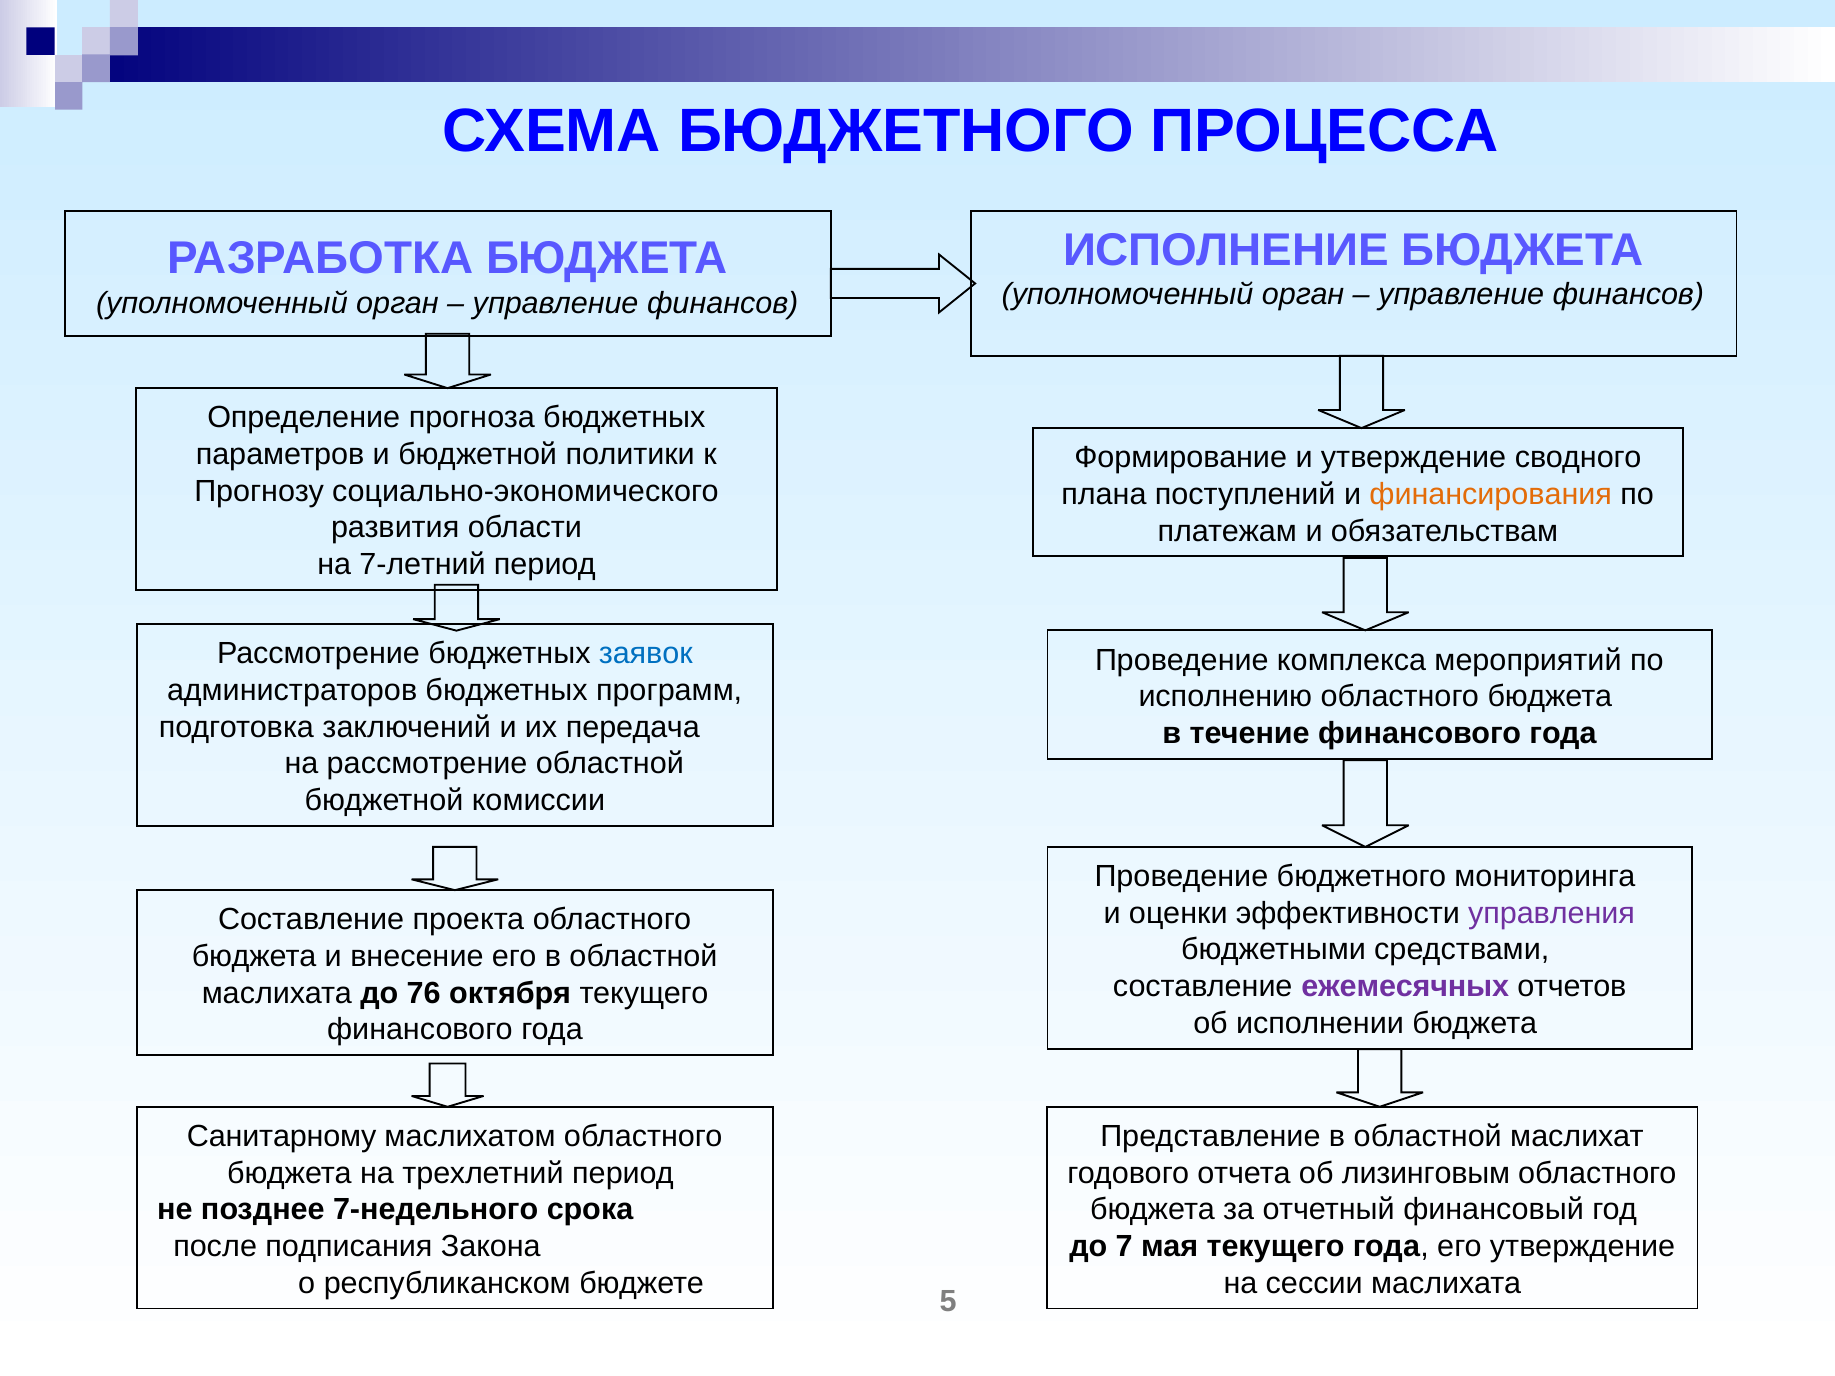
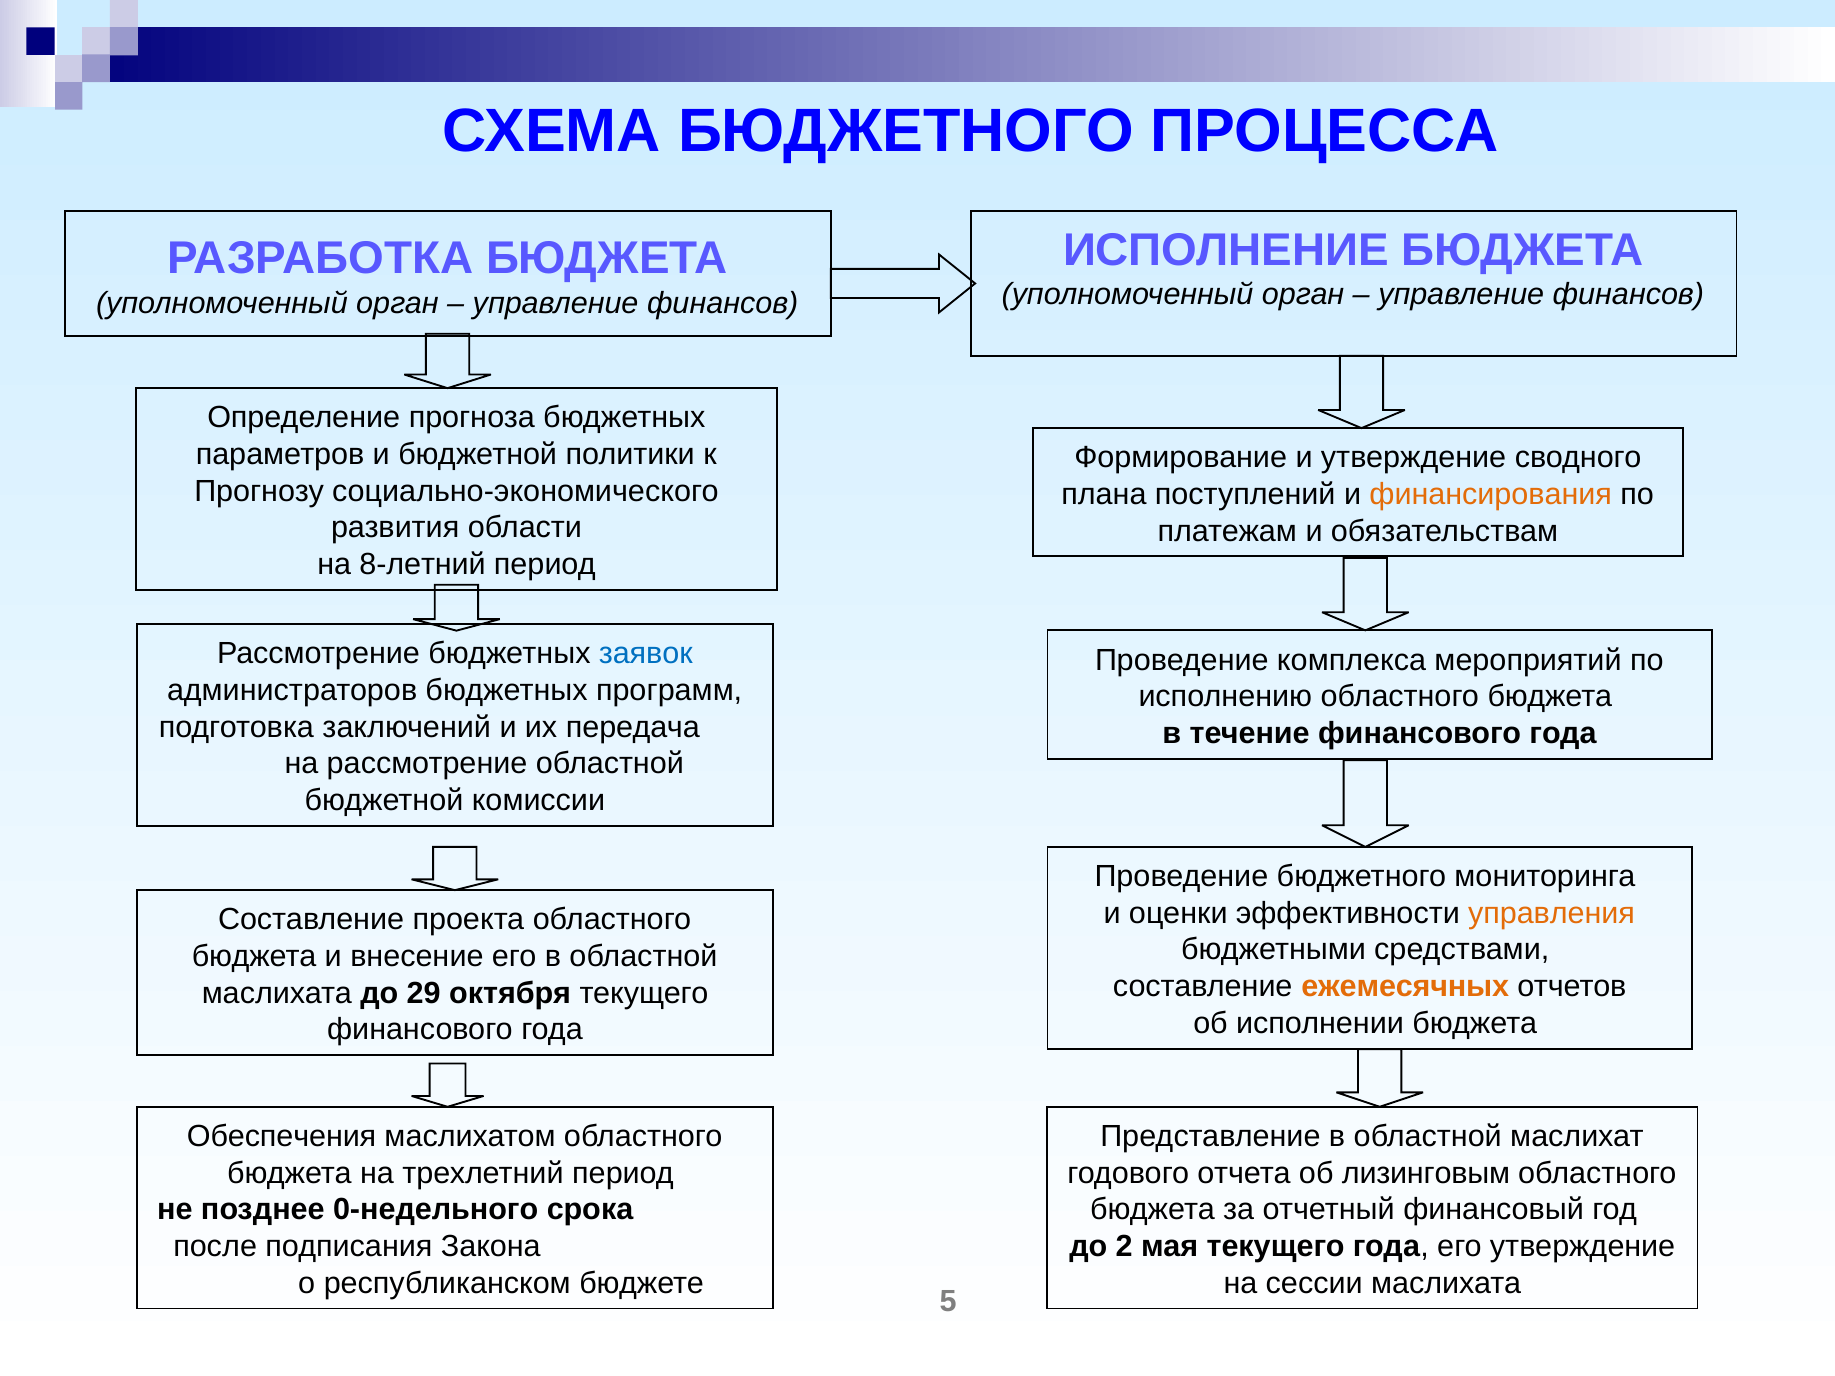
7-летний: 7-летний -> 8-летний (423, 565)
управления colour: purple -> orange (1552, 913)
ежемесячных colour: purple -> orange (1405, 987)
76: 76 -> 29 (424, 993)
Санитарному: Санитарному -> Обеспечения (282, 1137)
7-недельного: 7-недельного -> 0-недельного (436, 1210)
7: 7 -> 2 (1124, 1247)
